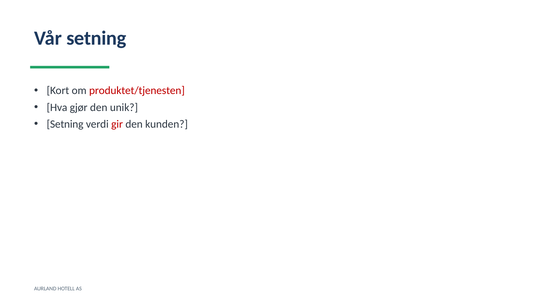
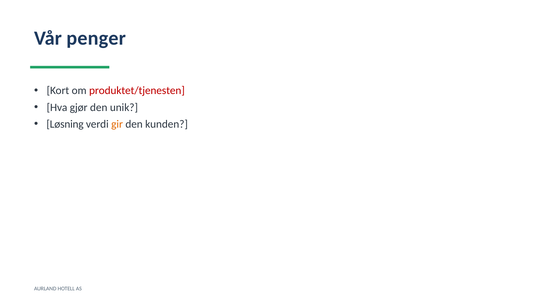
Vår setning: setning -> penger (96, 38)
Setning: Setning -> Løsning (65, 124)
gir colour: red -> orange (117, 124)
